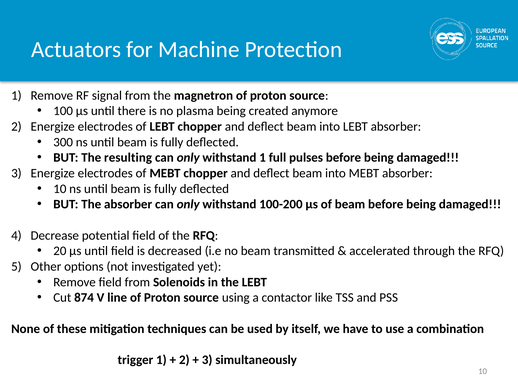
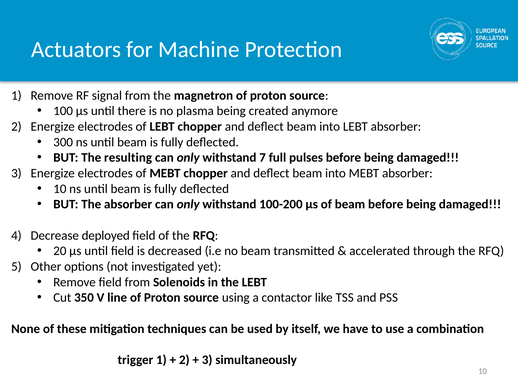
withstand 1: 1 -> 7 (263, 157)
potential: potential -> deployed (106, 235)
874: 874 -> 350 (84, 297)
